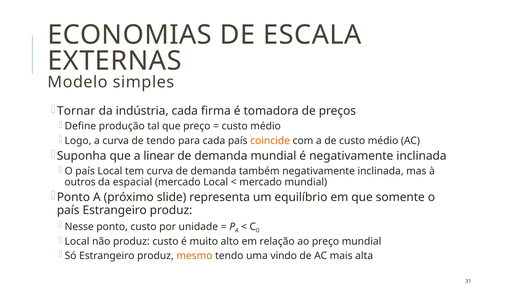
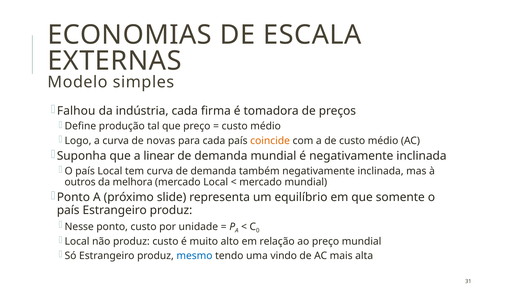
Tornar: Tornar -> Falhou (76, 111)
de tendo: tendo -> novas (161, 141)
espacial: espacial -> melhora (133, 182)
mesmo colour: orange -> blue (194, 256)
